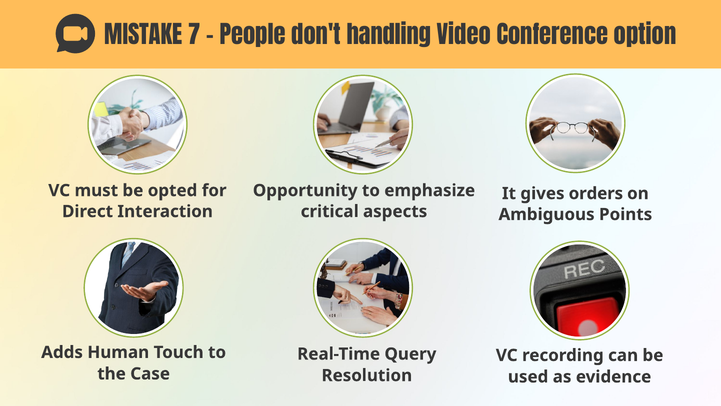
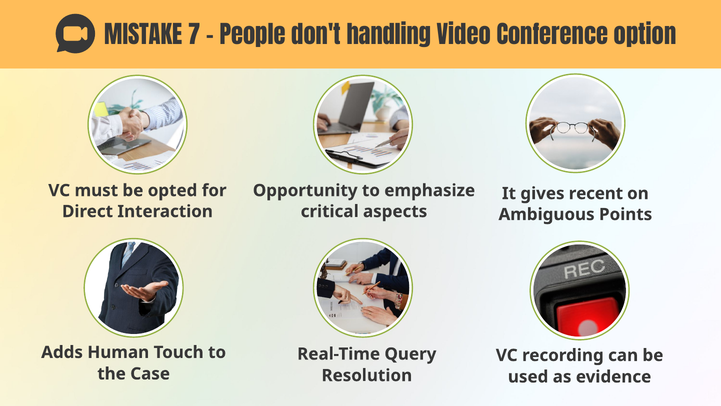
orders: orders -> recent (596, 193)
